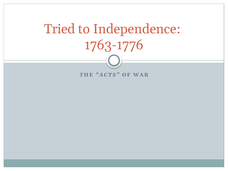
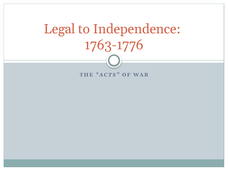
Tried: Tried -> Legal (60, 29)
